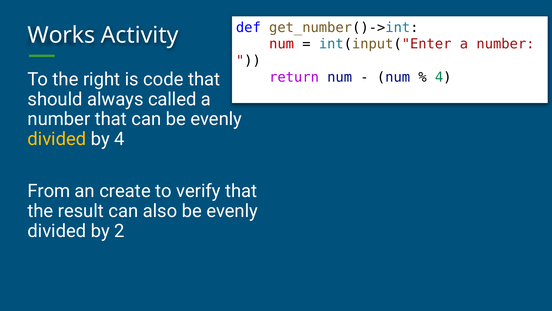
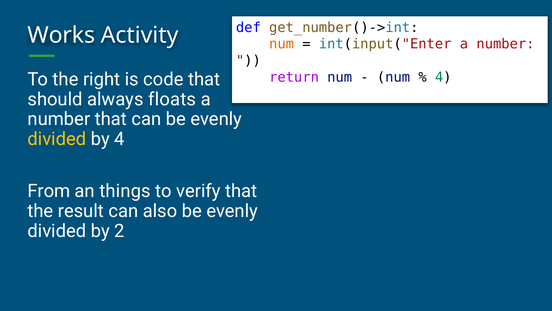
num colour: red -> orange (282, 44)
called: called -> floats (172, 99)
create: create -> things (125, 191)
